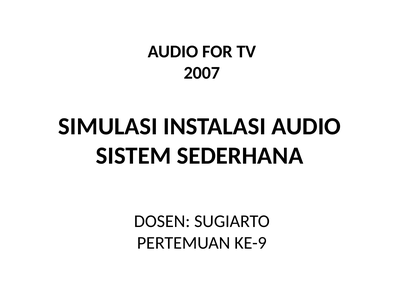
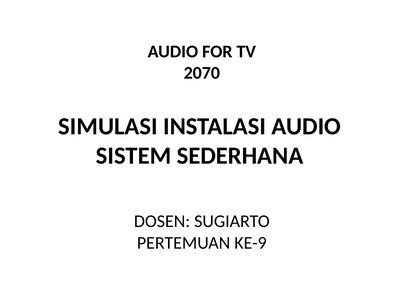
2007: 2007 -> 2070 (202, 73)
